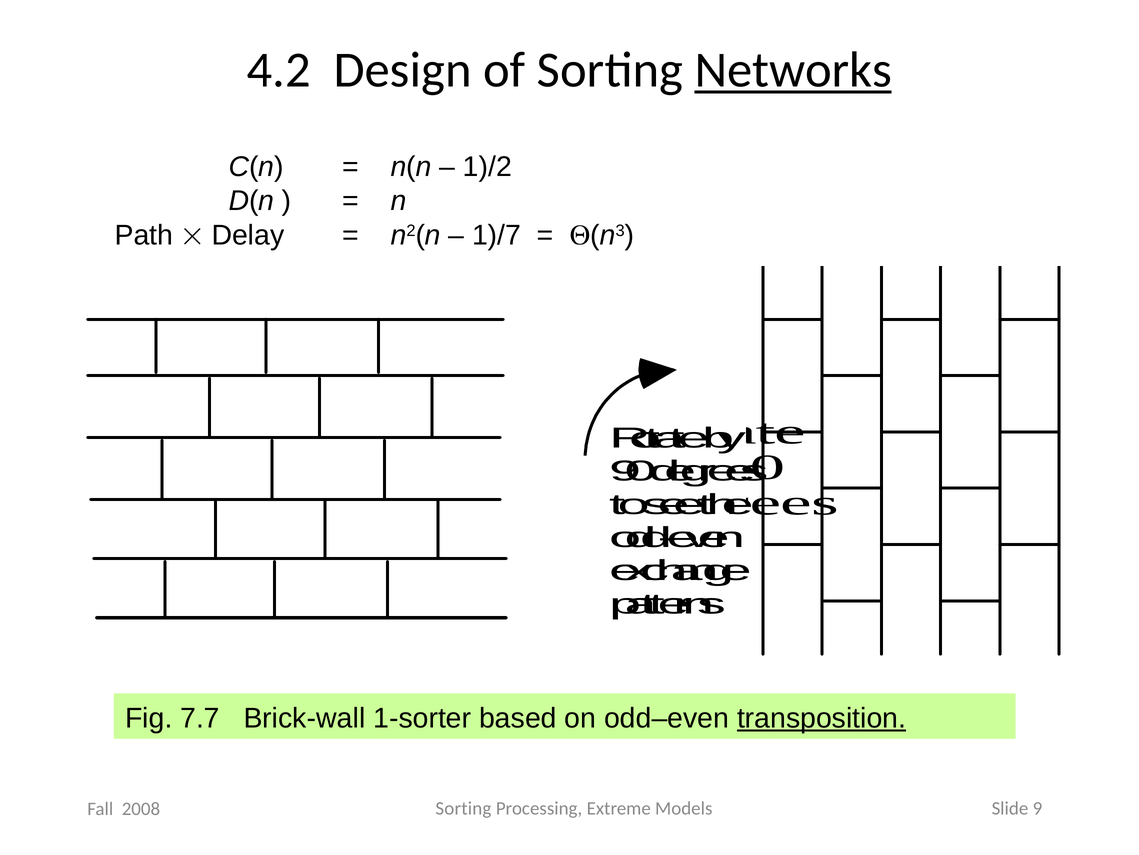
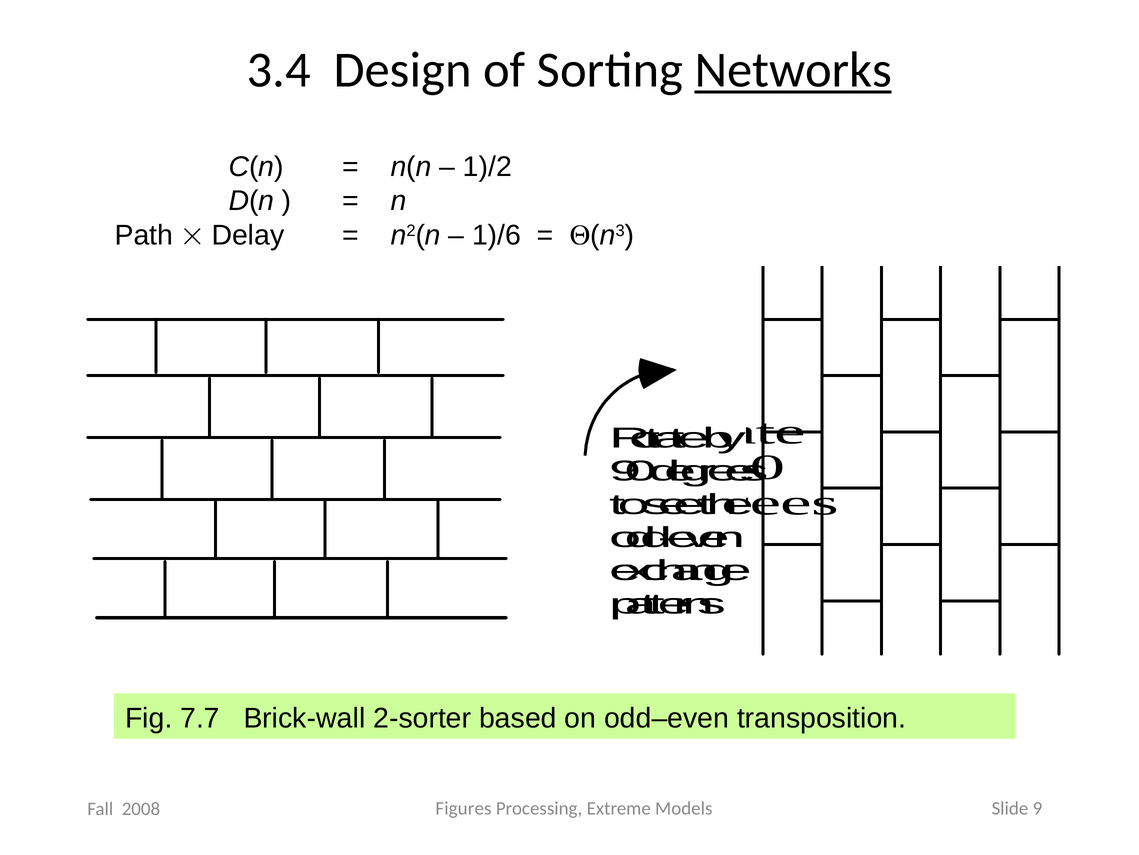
4.2: 4.2 -> 3.4 (279, 70)
1)/7: 1)/7 -> 1)/6 (497, 235)
1-sorter: 1-sorter -> 2-sorter (422, 718)
transposition underline: present -> none (822, 718)
Sorting: Sorting -> Figures (463, 808)
